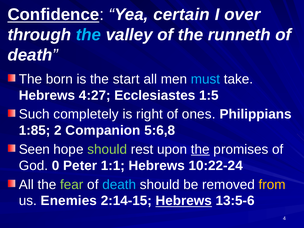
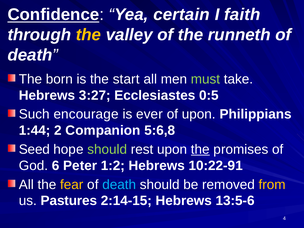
over: over -> faith (242, 15)
the colour: light blue -> yellow (88, 35)
must colour: light blue -> light green (206, 79)
4:27: 4:27 -> 3:27 (95, 95)
1:5: 1:5 -> 0:5 (209, 95)
completely: completely -> encourage (86, 114)
right: right -> ever (150, 114)
of ones: ones -> upon (199, 114)
1:85: 1:85 -> 1:44 (35, 130)
Seen: Seen -> Seed (34, 149)
0: 0 -> 6 (56, 166)
1:1: 1:1 -> 1:2 (113, 166)
10:22-24: 10:22-24 -> 10:22-91 (216, 166)
fear colour: light green -> yellow (72, 185)
Enemies: Enemies -> Pastures (69, 201)
Hebrews underline: present -> none (184, 201)
